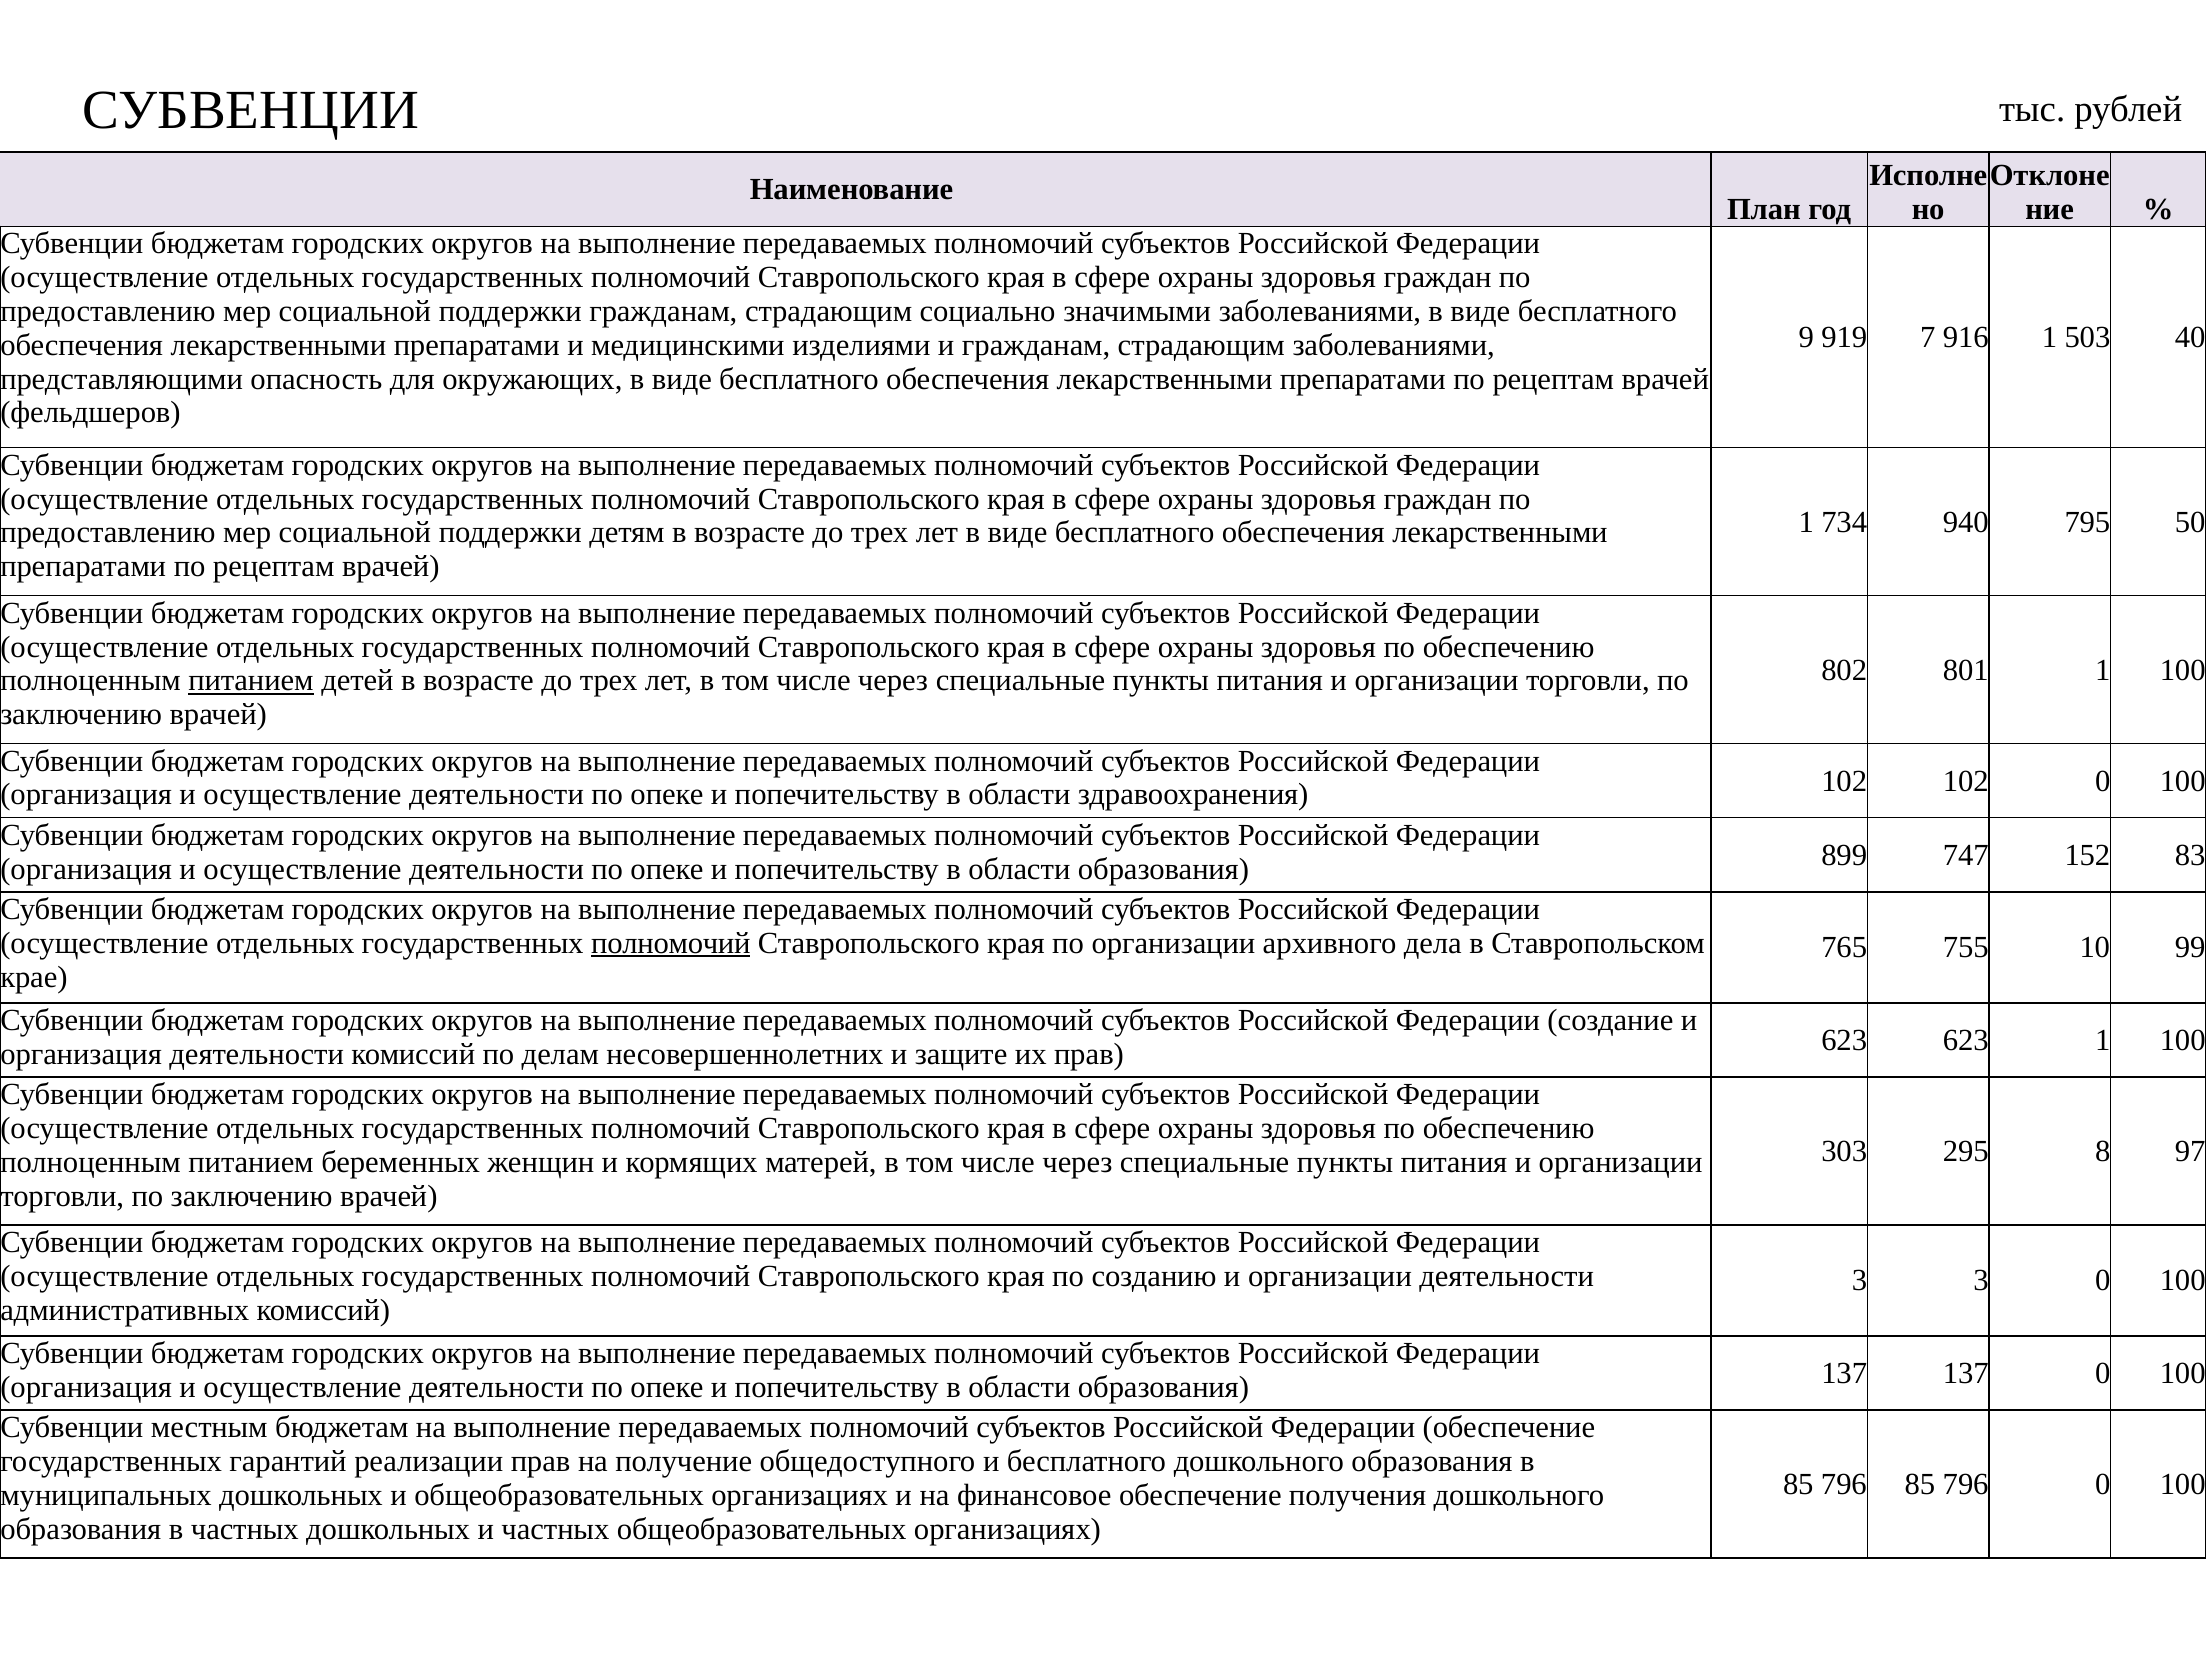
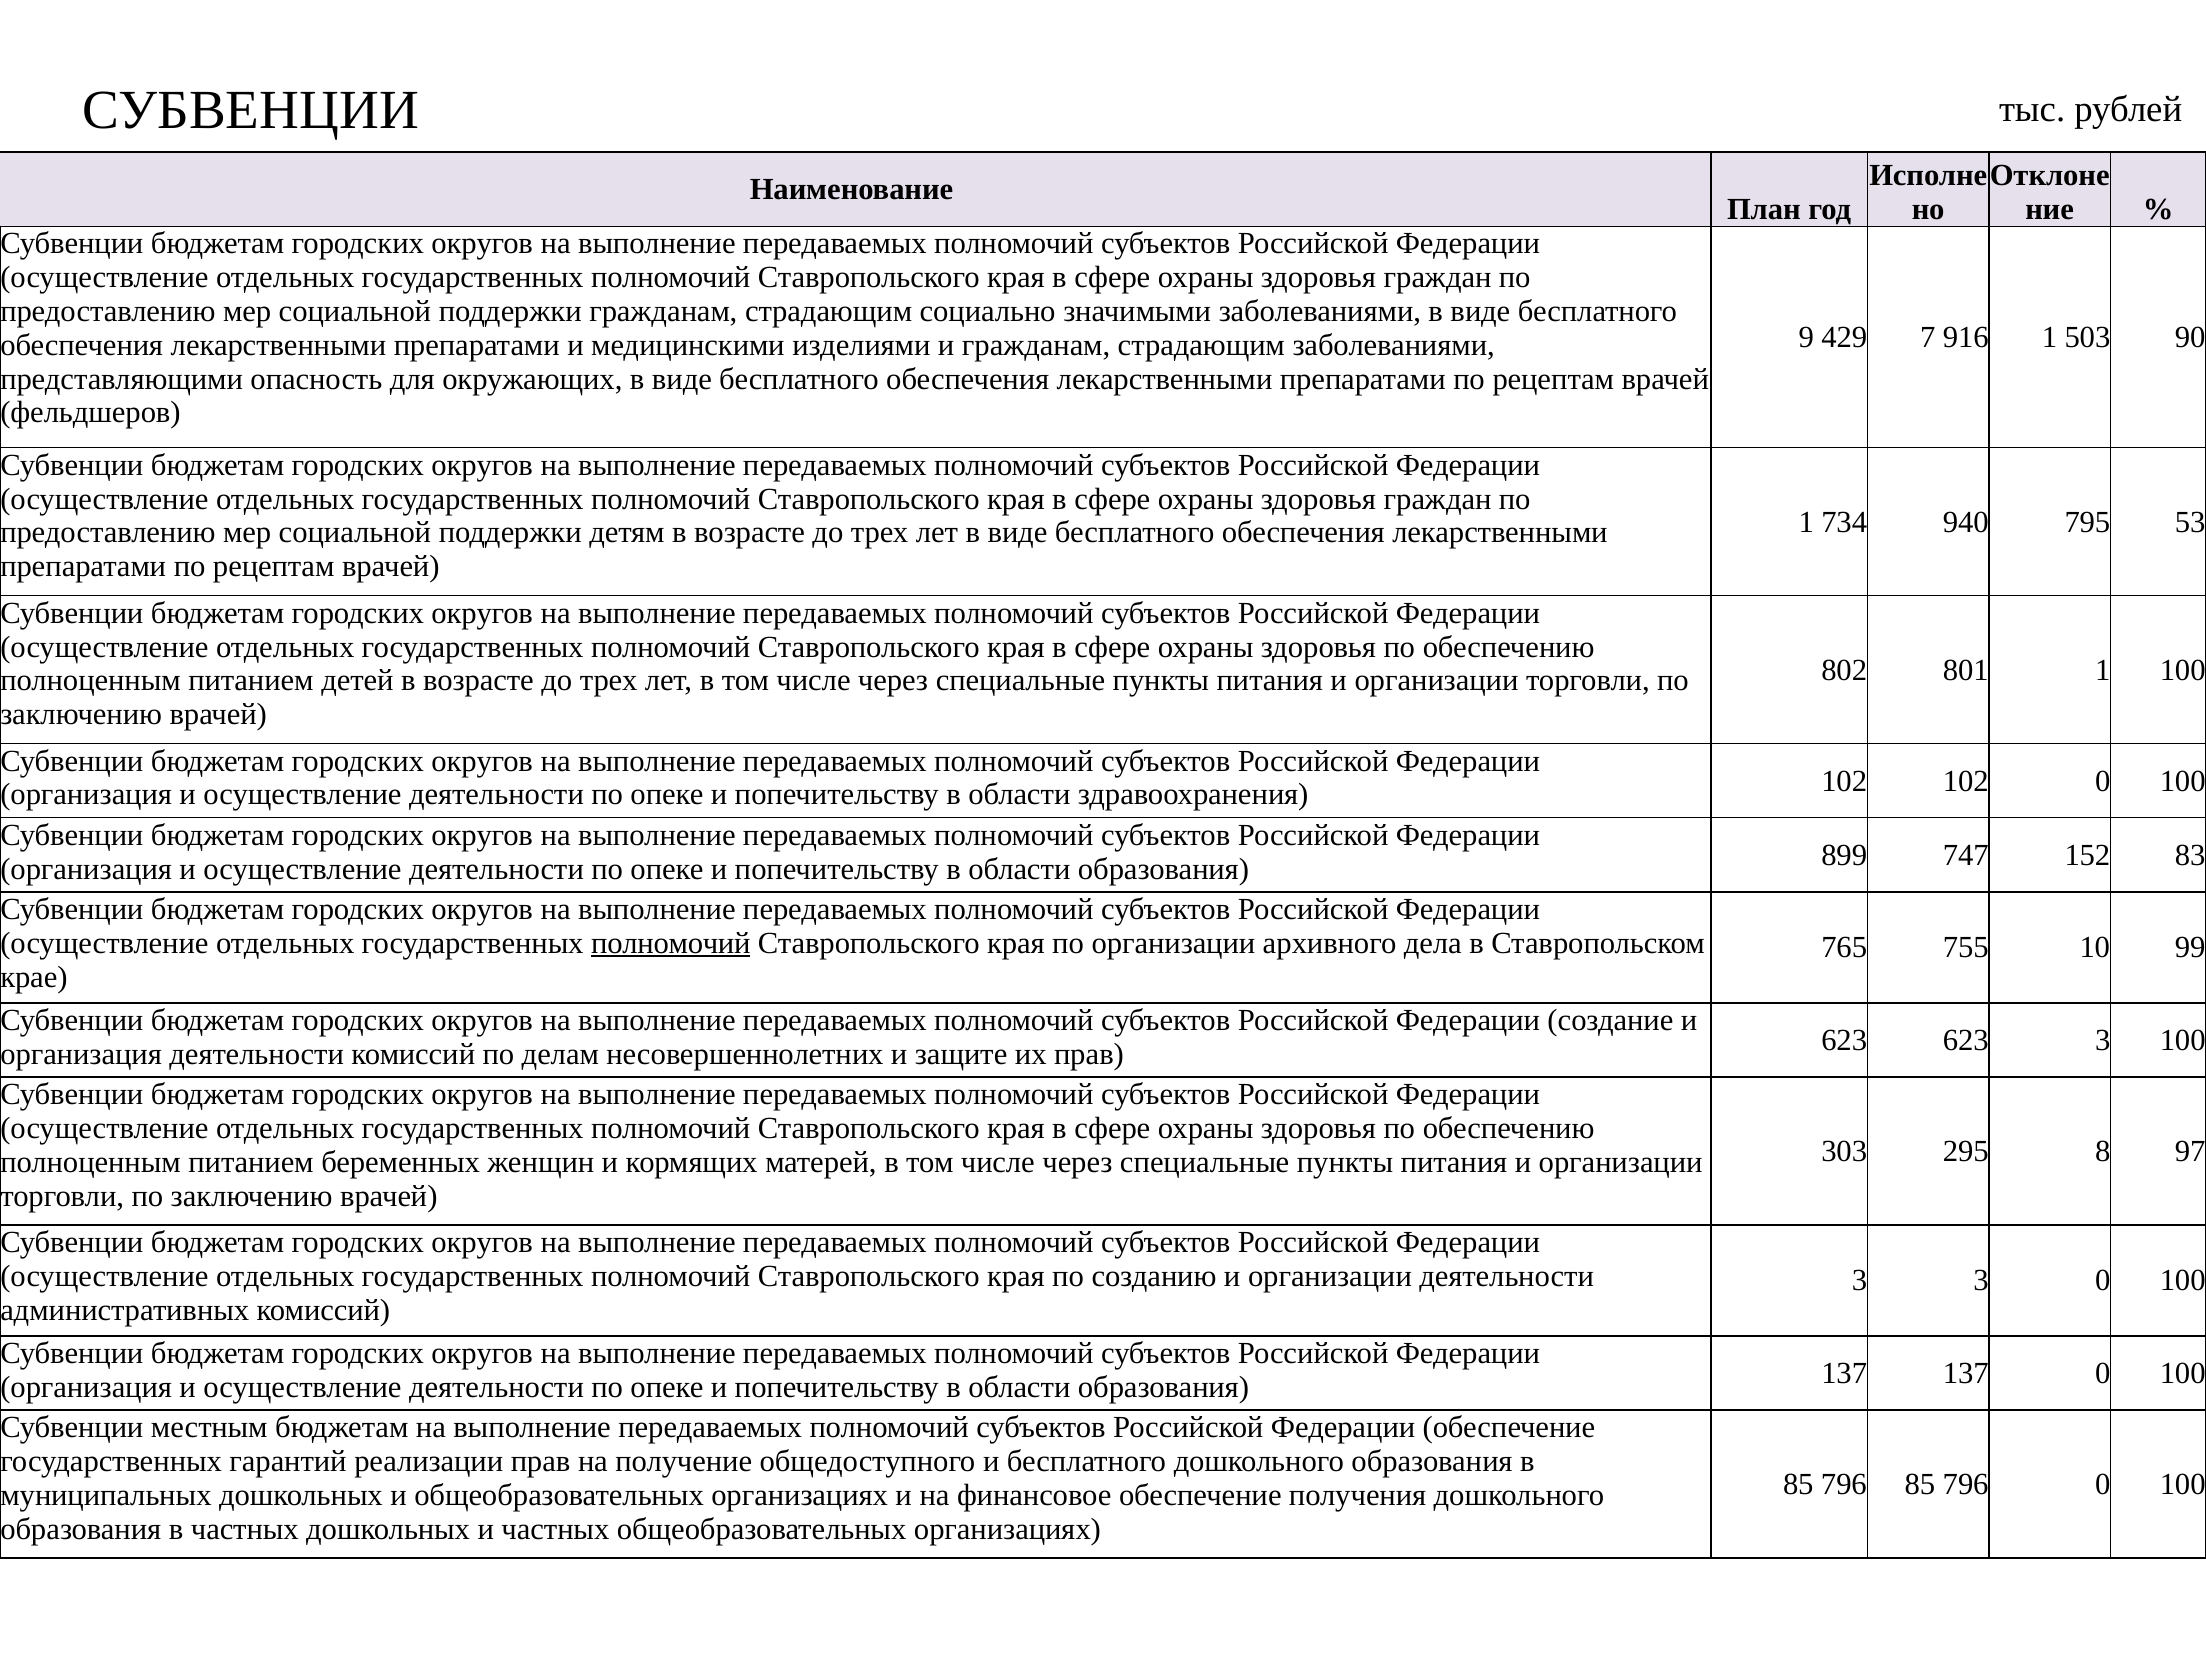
919: 919 -> 429 (1844, 337)
40: 40 -> 90 (2190, 337)
50: 50 -> 53 (2190, 522)
питанием underline: present -> none (251, 681)
623 1: 1 -> 3 (2103, 1040)
